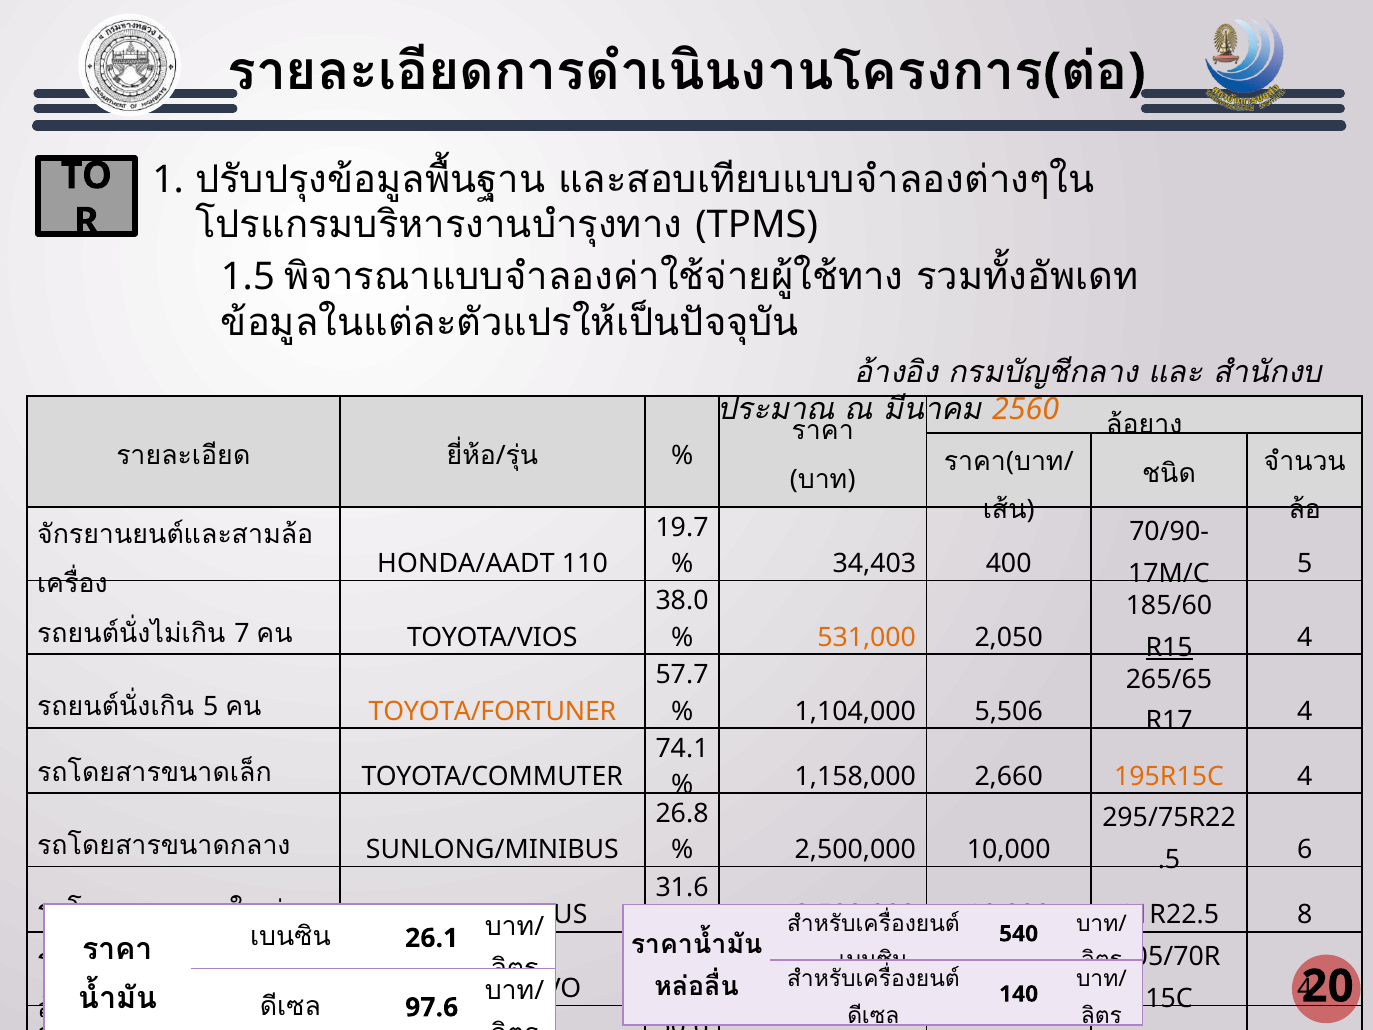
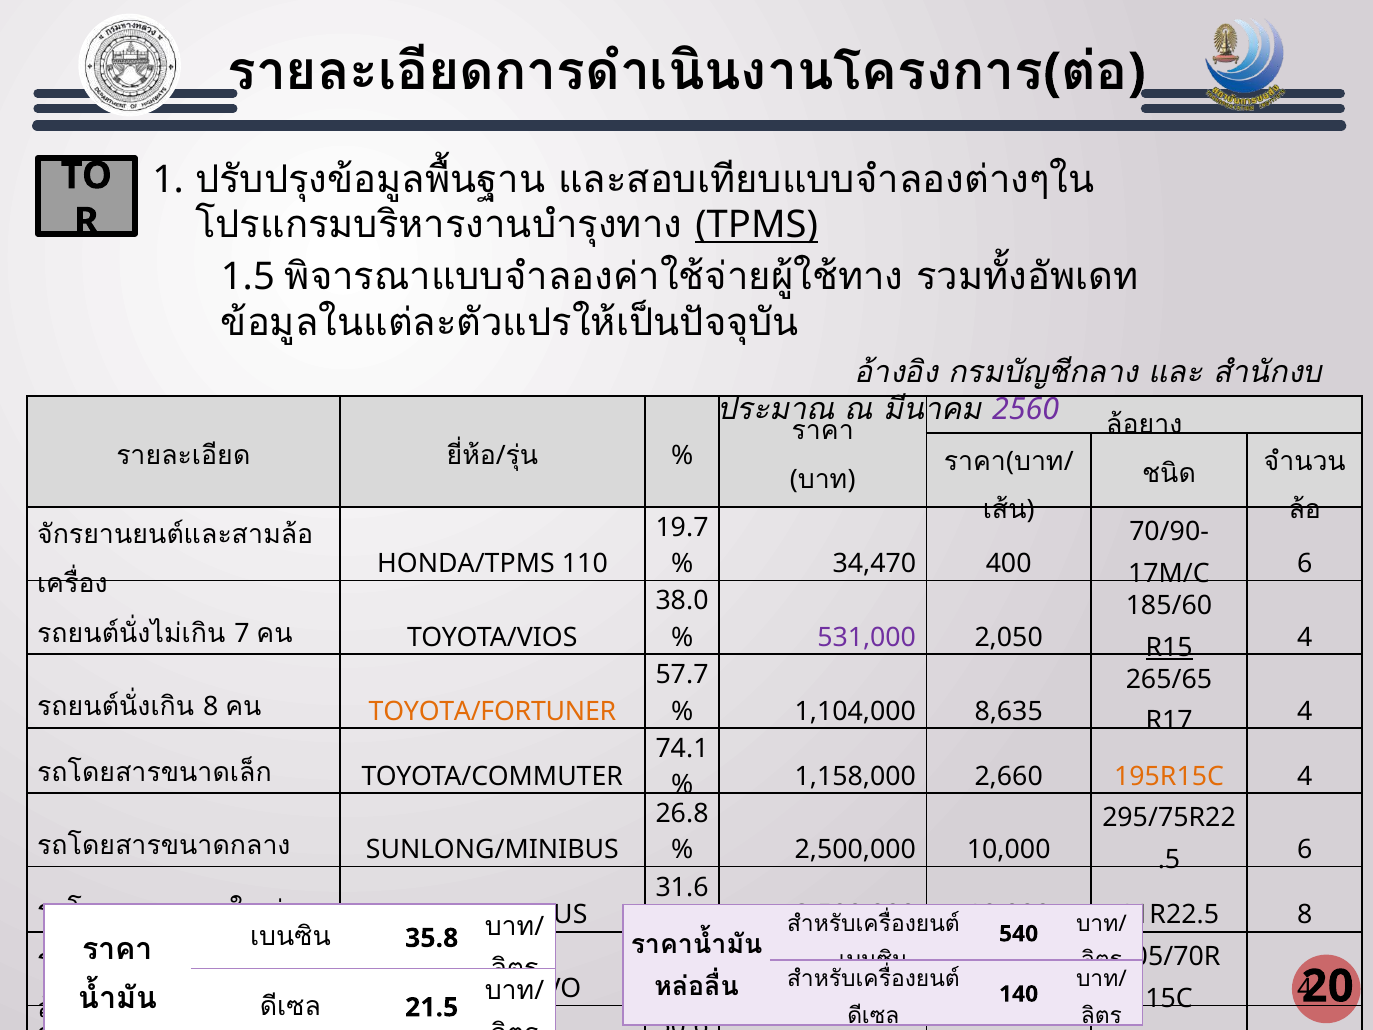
TPMS underline: none -> present (757, 225)
2560 colour: orange -> purple (1026, 409)
HONDA/AADT: HONDA/AADT -> HONDA/TPMS (466, 564)
34,403: 34,403 -> 34,470 (874, 564)
5: 5 -> 6 (1305, 564)
531,000 colour: orange -> purple (867, 637)
5: 5 -> 8 (211, 707)
5,506: 5,506 -> 8,635 (1009, 711)
26.1: 26.1 -> 35.8 (432, 938)
97.6: 97.6 -> 21.5 (432, 1007)
